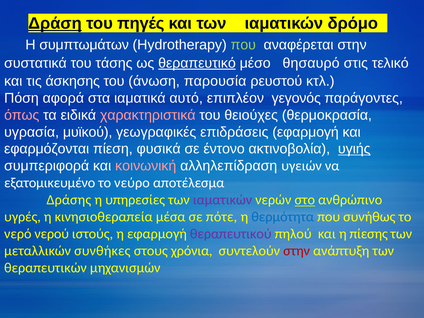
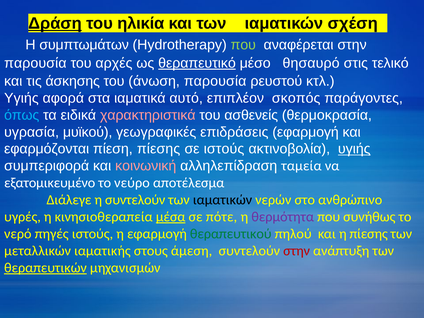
πηγές: πηγές -> ηλικία (141, 23)
δρόμο: δρόμο -> σχέση (353, 23)
συστατικά: συστατικά -> παρουσία (35, 63)
τάσης: τάσης -> αρχές (114, 63)
Πόση: Πόση -> Υγιής (21, 98)
γεγονός: γεγονός -> σκοπός (296, 98)
όπως colour: pink -> light blue (22, 115)
θειούχες: θειούχες -> ασθενείς (251, 115)
πίεση φυσικά: φυσικά -> πίεσης (159, 149)
σε έντονο: έντονο -> ιστούς (224, 149)
υγειών: υγειών -> ταμεία (301, 166)
Δράσης: Δράσης -> Διάλεγε (69, 200)
η υπηρεσίες: υπηρεσίες -> συντελούν (135, 200)
ιαματικών colour: purple -> black (223, 200)
στο underline: present -> none (305, 200)
μέσα underline: none -> present (171, 217)
θερμότητα colour: blue -> purple (283, 217)
νερού: νερού -> πηγές (52, 234)
θεραπευτικού colour: purple -> green (231, 234)
συνθήκες: συνθήκες -> ιαματικής (102, 251)
χρόνια: χρόνια -> άμεση (192, 251)
θεραπευτικών underline: none -> present (45, 268)
